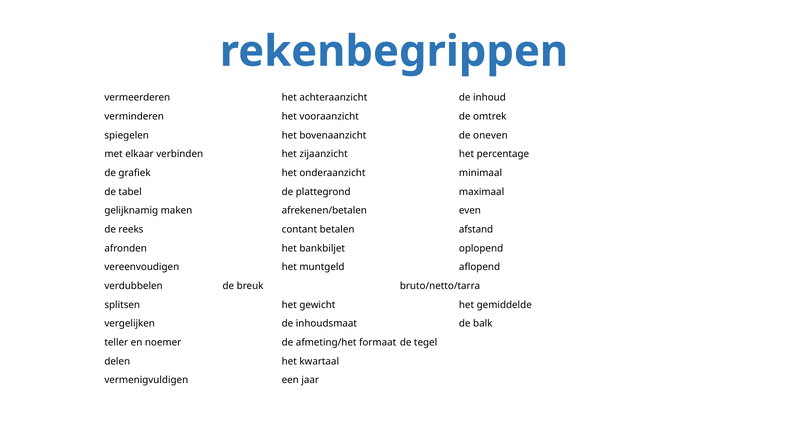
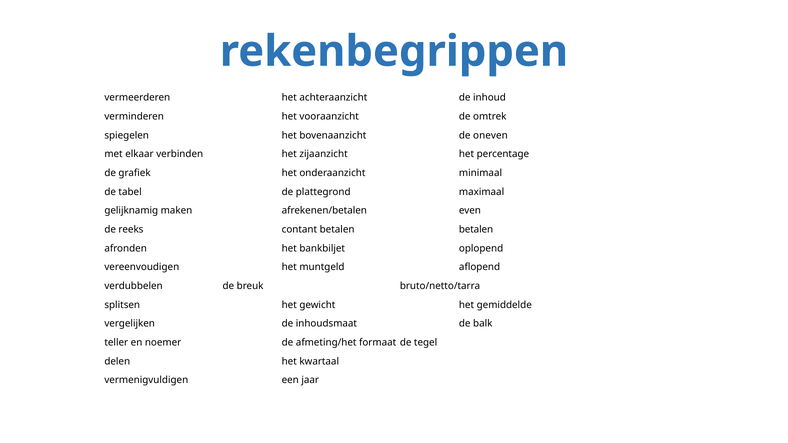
betalen afstand: afstand -> betalen (476, 230)
